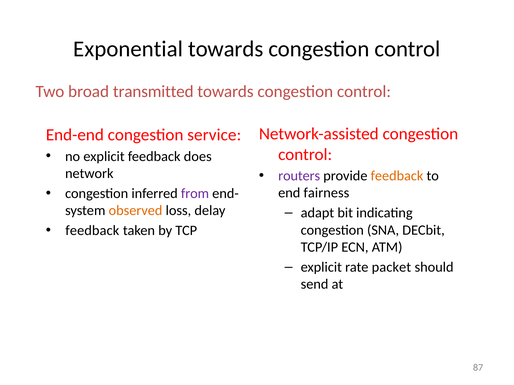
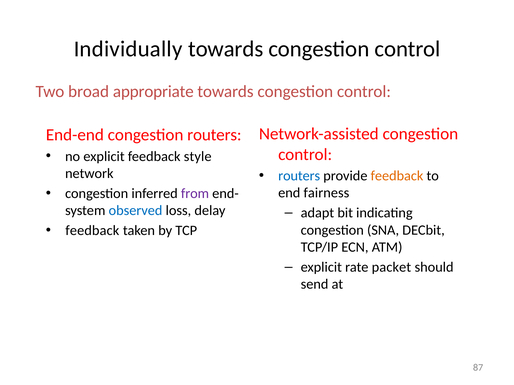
Exponential: Exponential -> Individually (128, 49)
transmitted: transmitted -> appropriate (153, 92)
congestion service: service -> routers (214, 135)
does: does -> style (198, 157)
routers colour: purple -> blue (299, 176)
observed colour: orange -> blue (136, 211)
